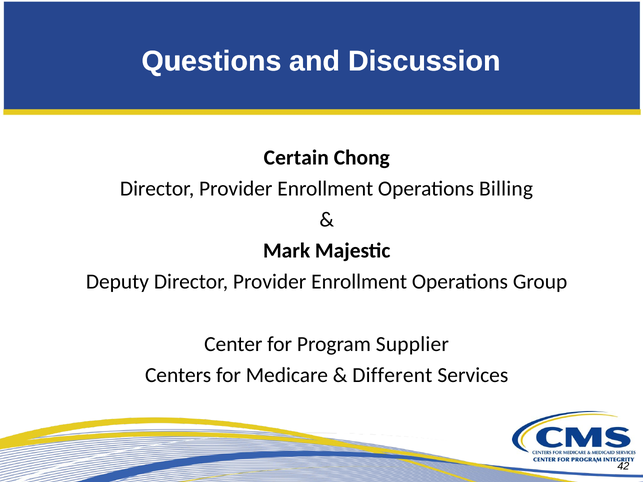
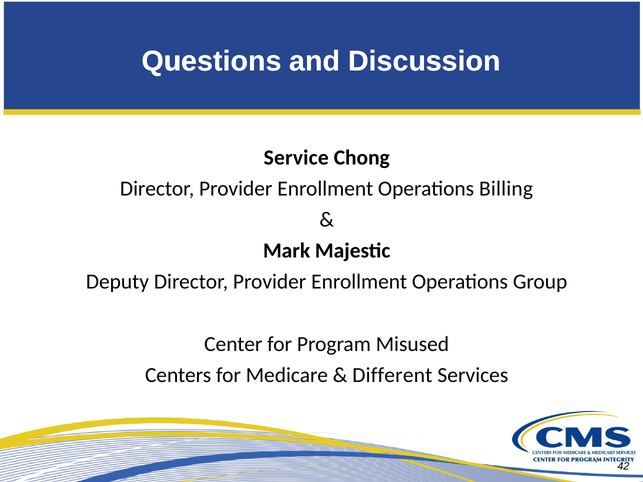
Certain: Certain -> Service (296, 158)
Supplier: Supplier -> Misused (412, 344)
